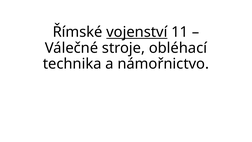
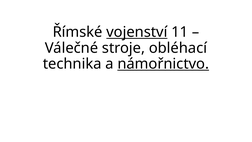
námořnictvo underline: none -> present (163, 64)
